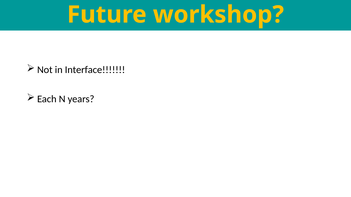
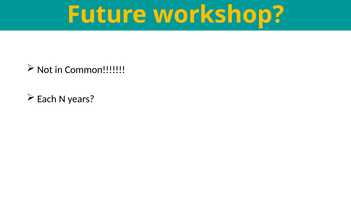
Interface: Interface -> Common (95, 70)
